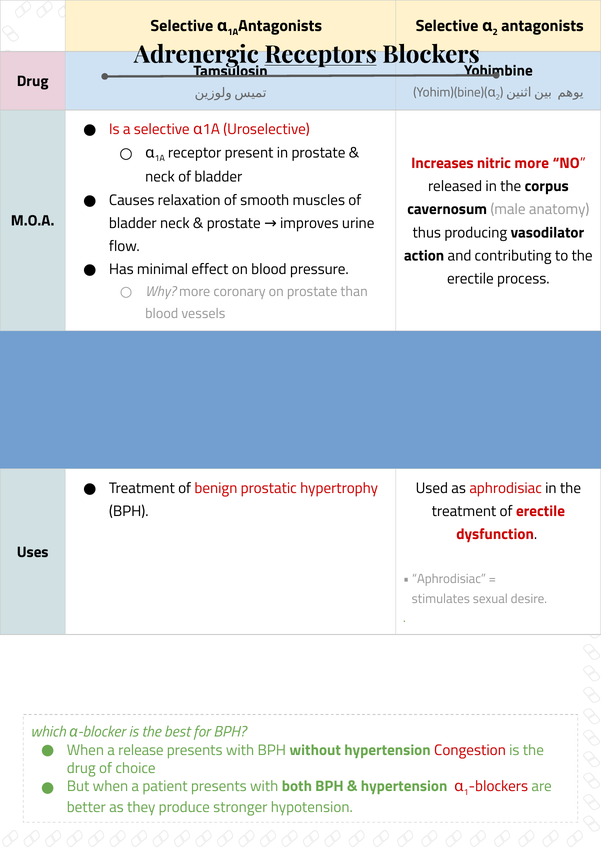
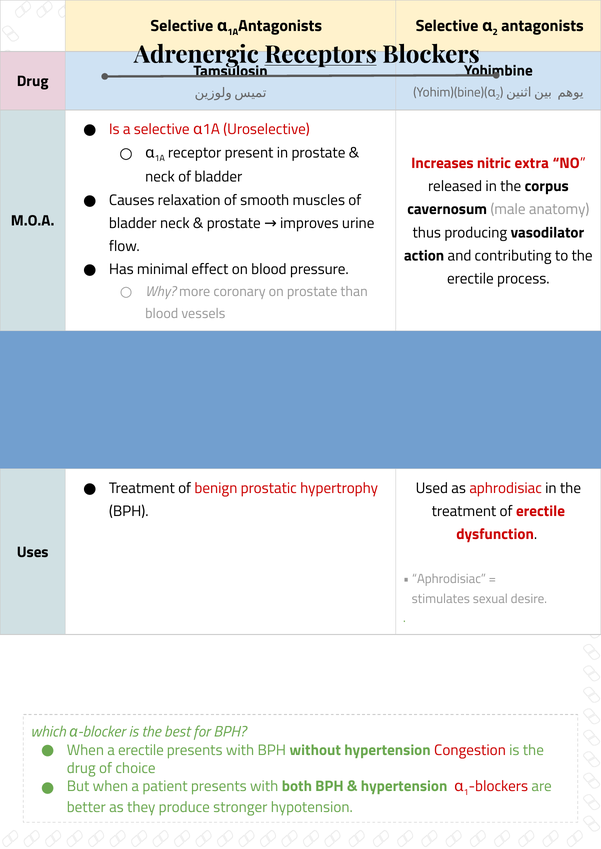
nitric more: more -> extra (532, 163)
a release: release -> erectile (141, 751)
